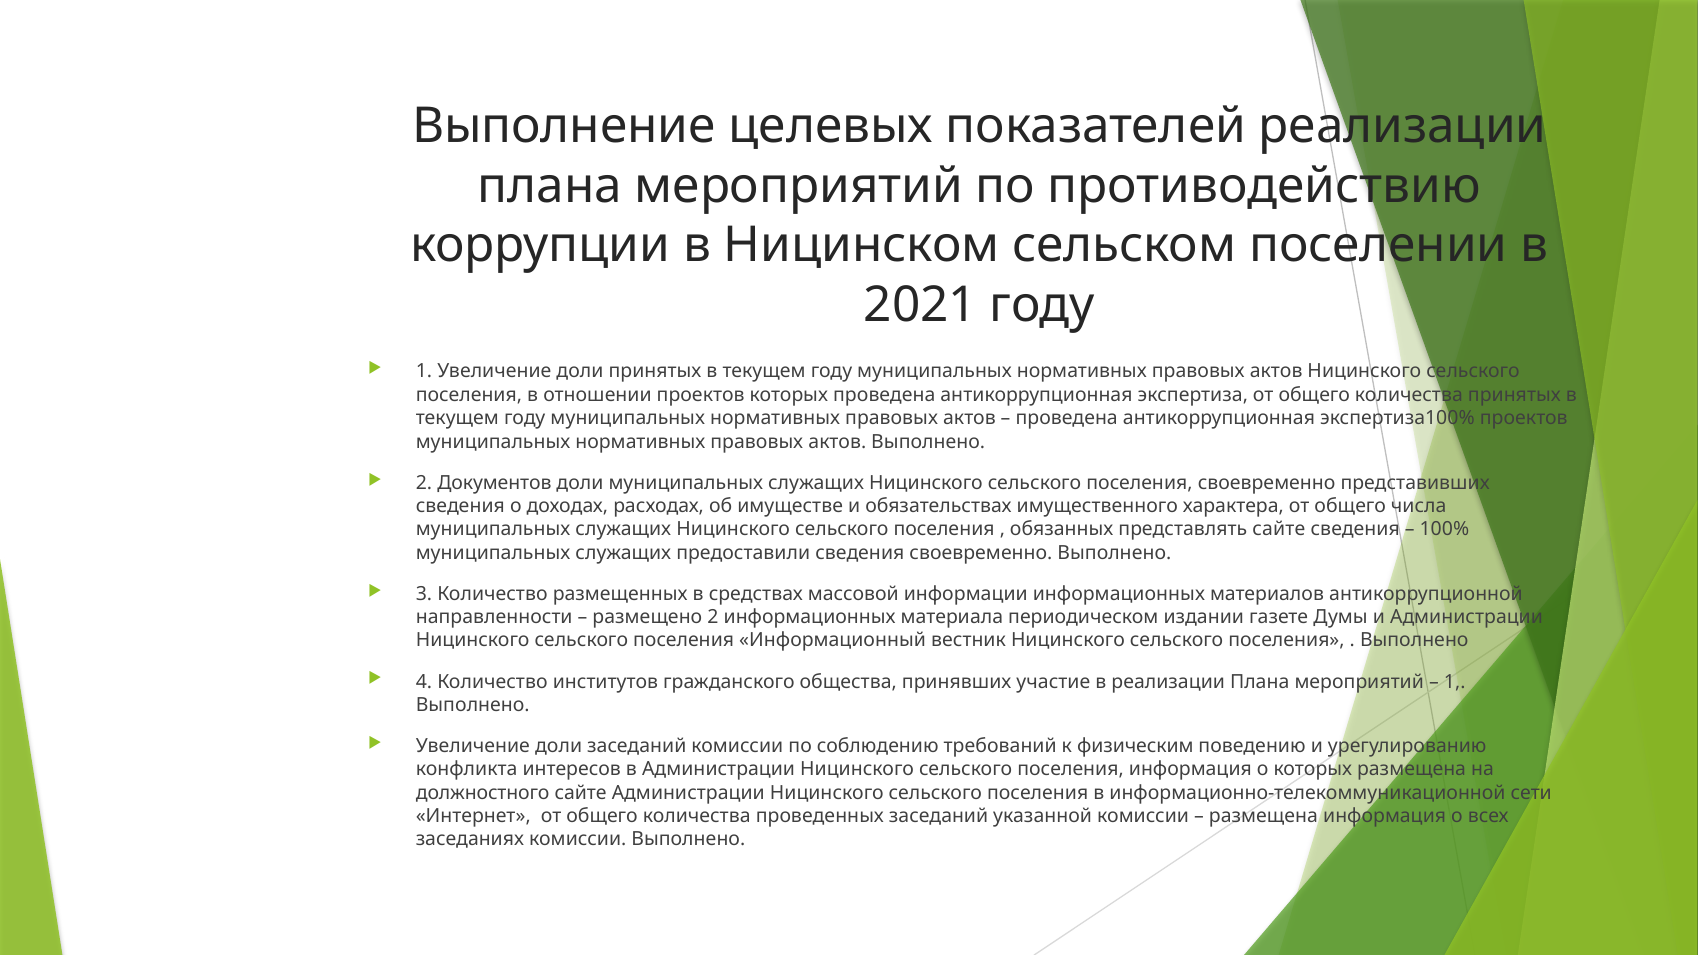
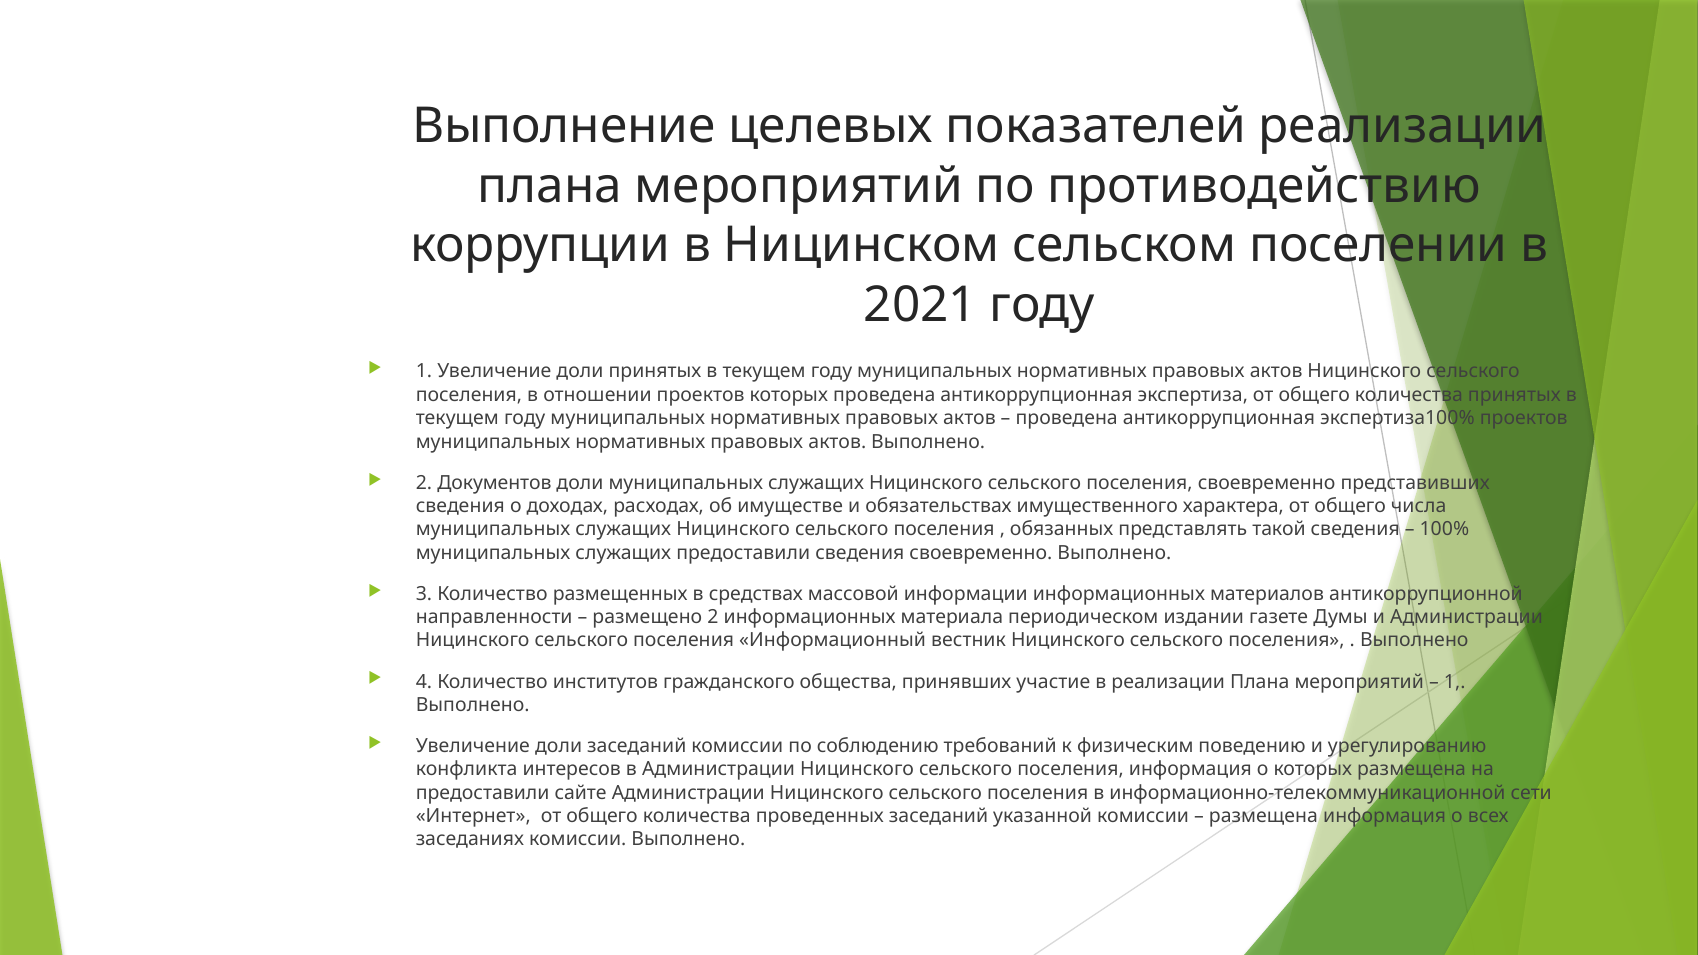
представлять сайте: сайте -> такой (1279, 529)
должностного: должностного -> предоставили (483, 793)
